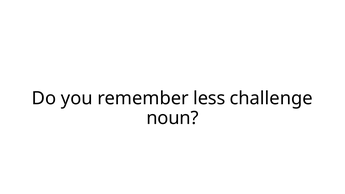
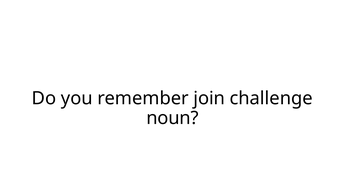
less: less -> join (209, 98)
